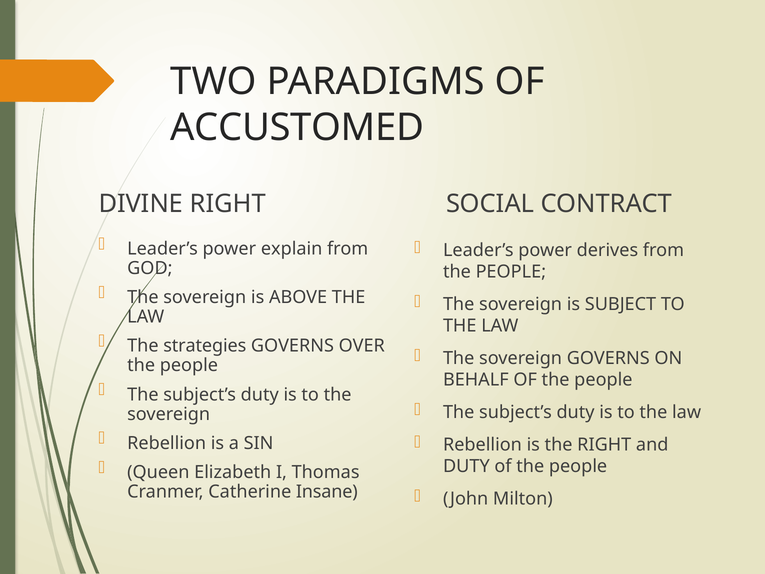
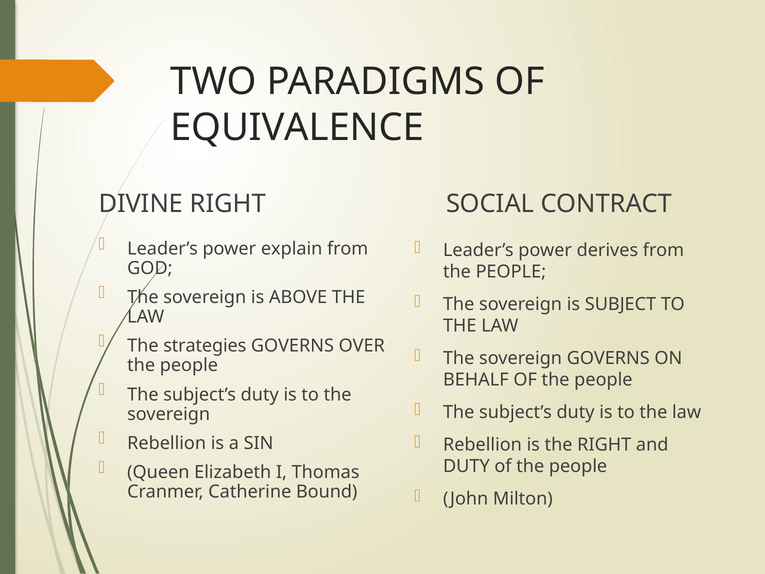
ACCUSTOMED: ACCUSTOMED -> EQUIVALENCE (297, 128)
Insane: Insane -> Bound (327, 492)
